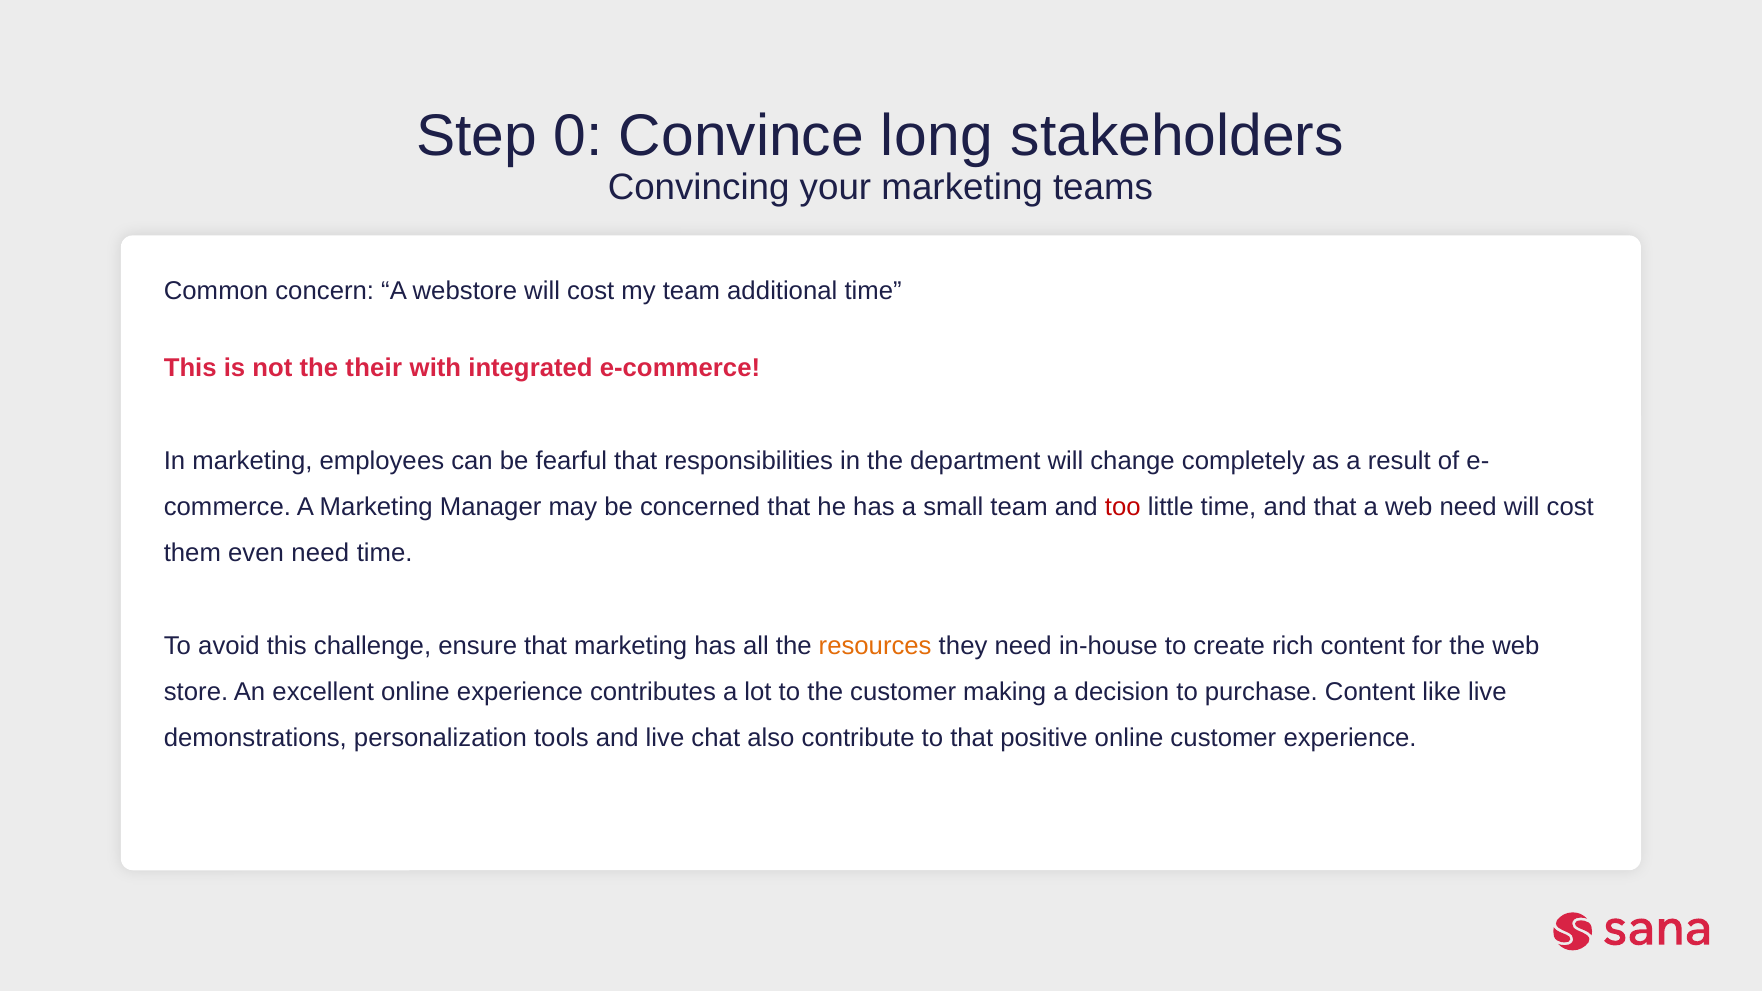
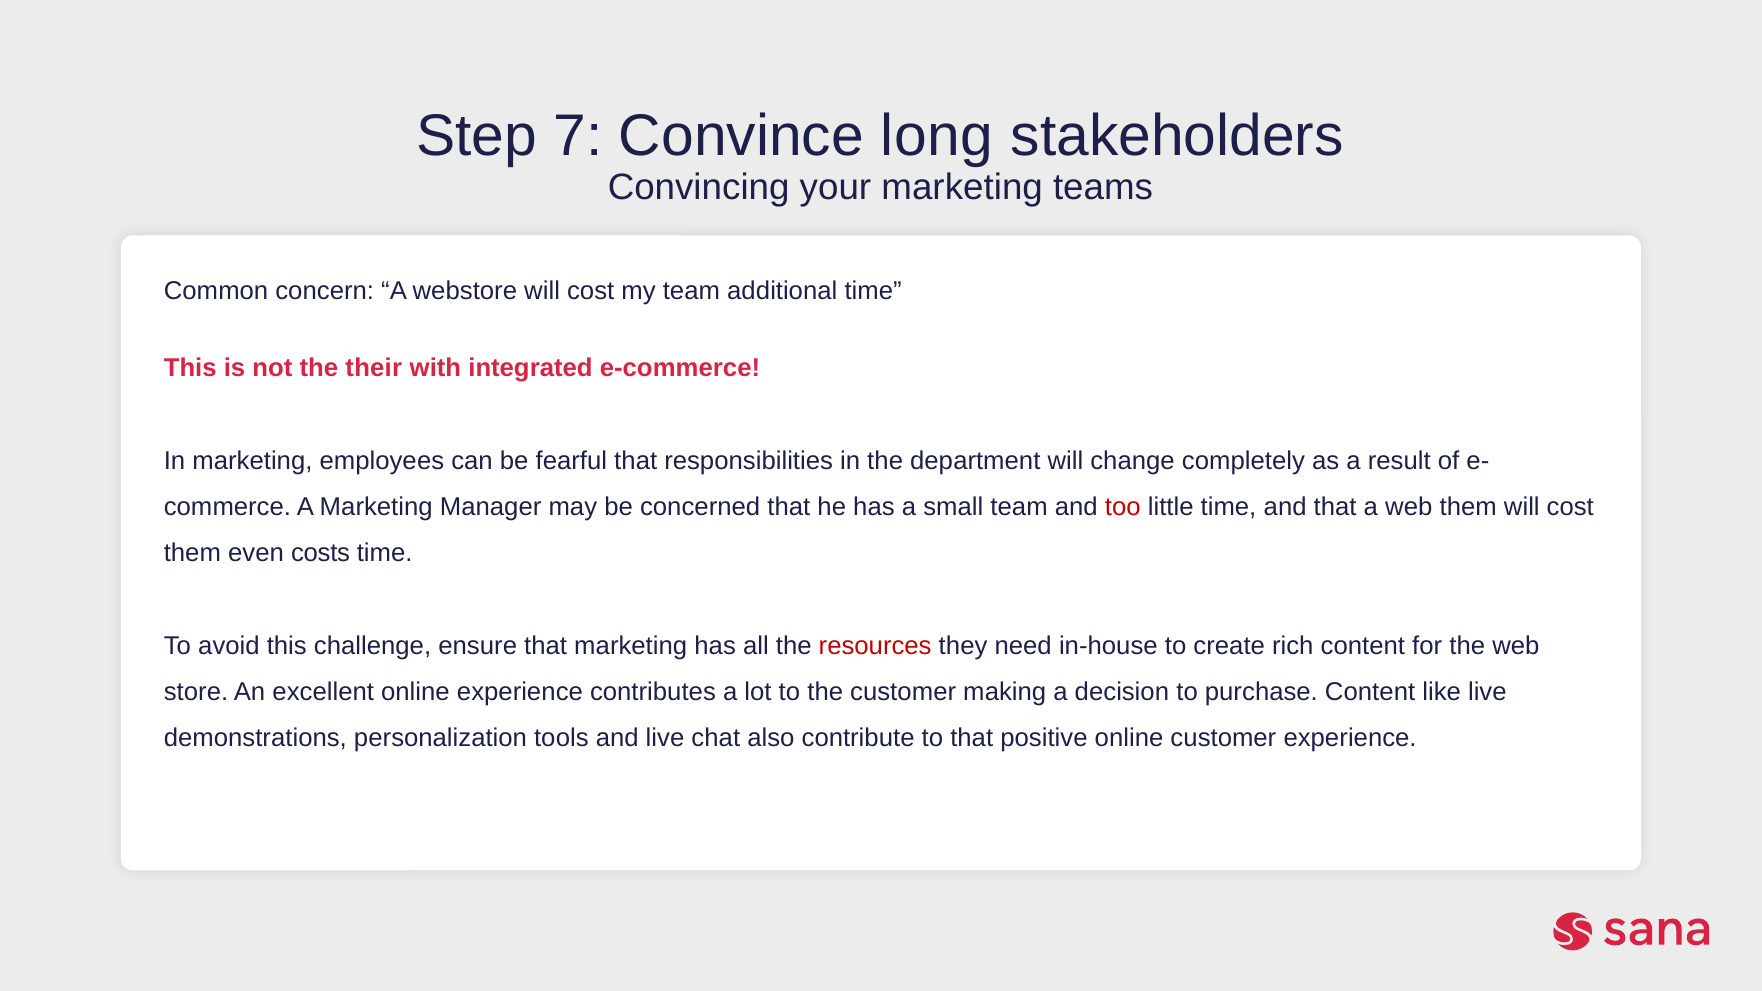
0: 0 -> 7 (578, 136)
web need: need -> them (1468, 507)
even need: need -> costs (321, 553)
resources colour: orange -> red (875, 646)
